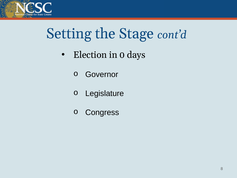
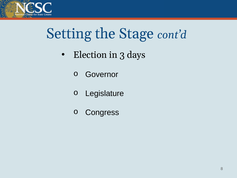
0: 0 -> 3 (122, 55)
